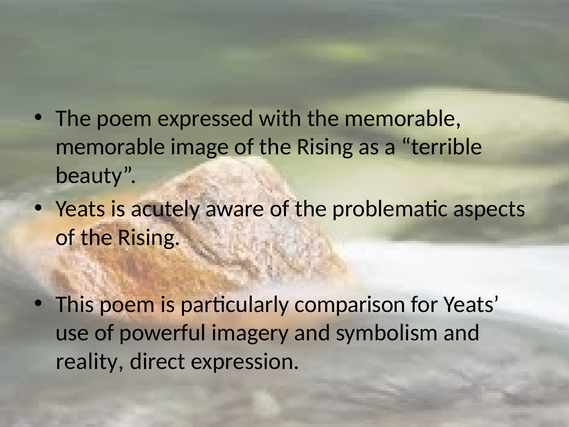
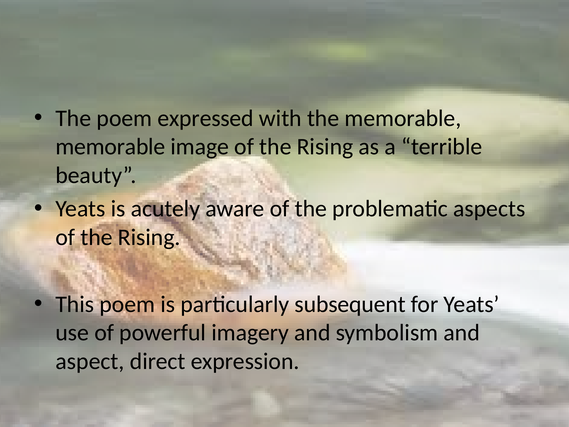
comparison: comparison -> subsequent (350, 304)
reality: reality -> aspect (90, 361)
